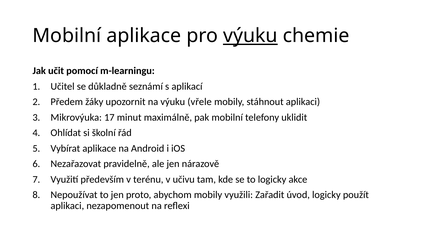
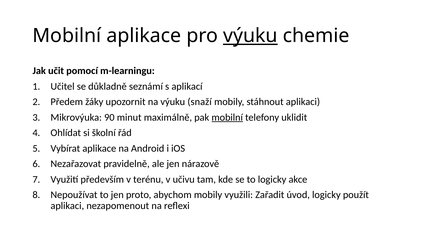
vřele: vřele -> snaží (200, 102)
17: 17 -> 90 (109, 117)
mobilní underline: none -> present (227, 117)
